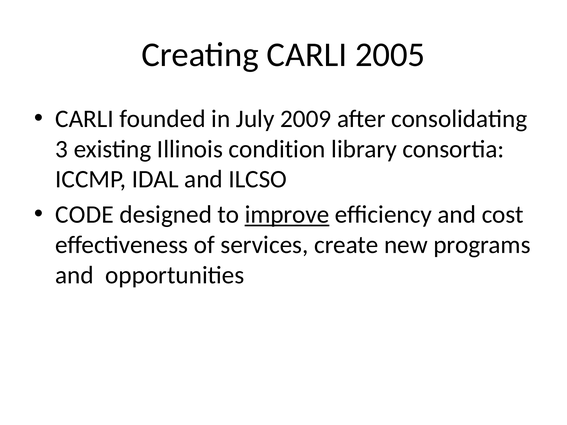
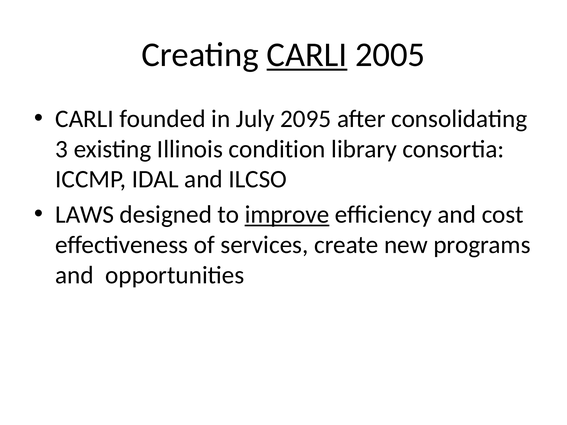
CARLI underline: none -> present (307, 55)
2009: 2009 -> 2095 (306, 119)
CODE: CODE -> LAWS (85, 215)
